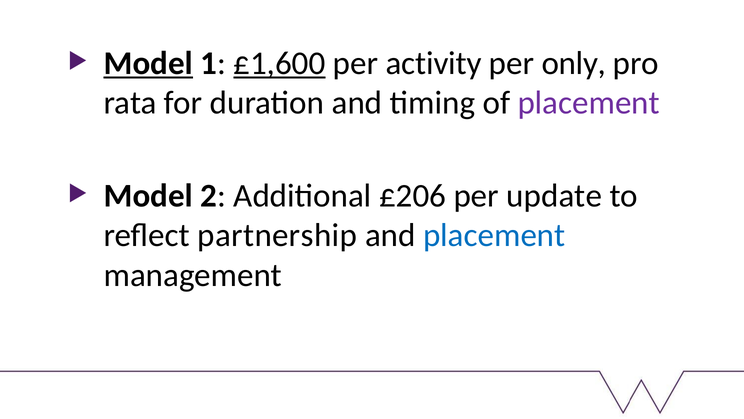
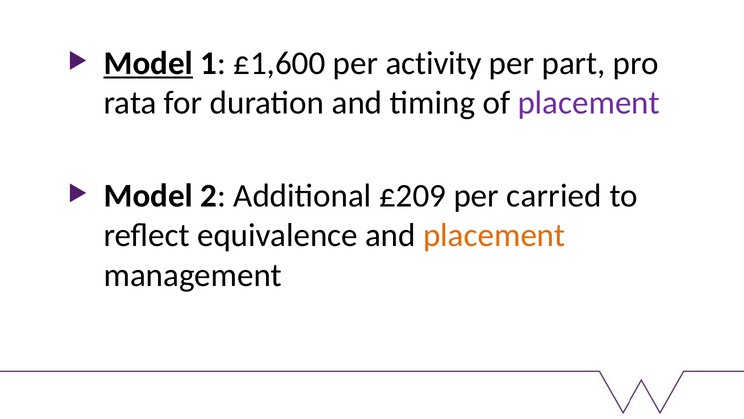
£1,600 underline: present -> none (279, 63)
only: only -> part (574, 63)
£206: £206 -> £209 (413, 195)
update: update -> carried (554, 195)
partnership: partnership -> equivalence (277, 235)
placement colour: blue -> orange (494, 235)
